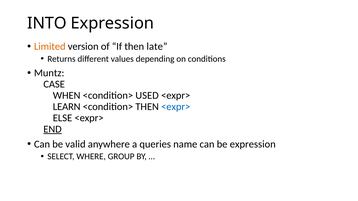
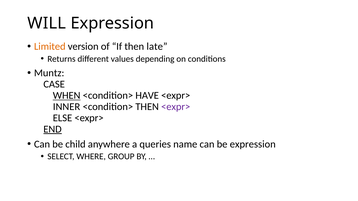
INTO: INTO -> WILL (47, 23)
WHEN underline: none -> present (67, 96)
USED: USED -> HAVE (147, 96)
LEARN: LEARN -> INNER (67, 107)
<expr> colour: blue -> purple (176, 107)
valid: valid -> child (75, 144)
